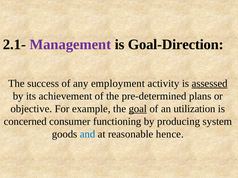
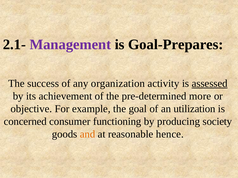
Goal-Direction: Goal-Direction -> Goal-Prepares (176, 45)
employment: employment -> organization (118, 84)
plans: plans -> more (200, 96)
goal underline: present -> none (138, 109)
system: system -> society (217, 122)
and colour: blue -> orange (88, 134)
